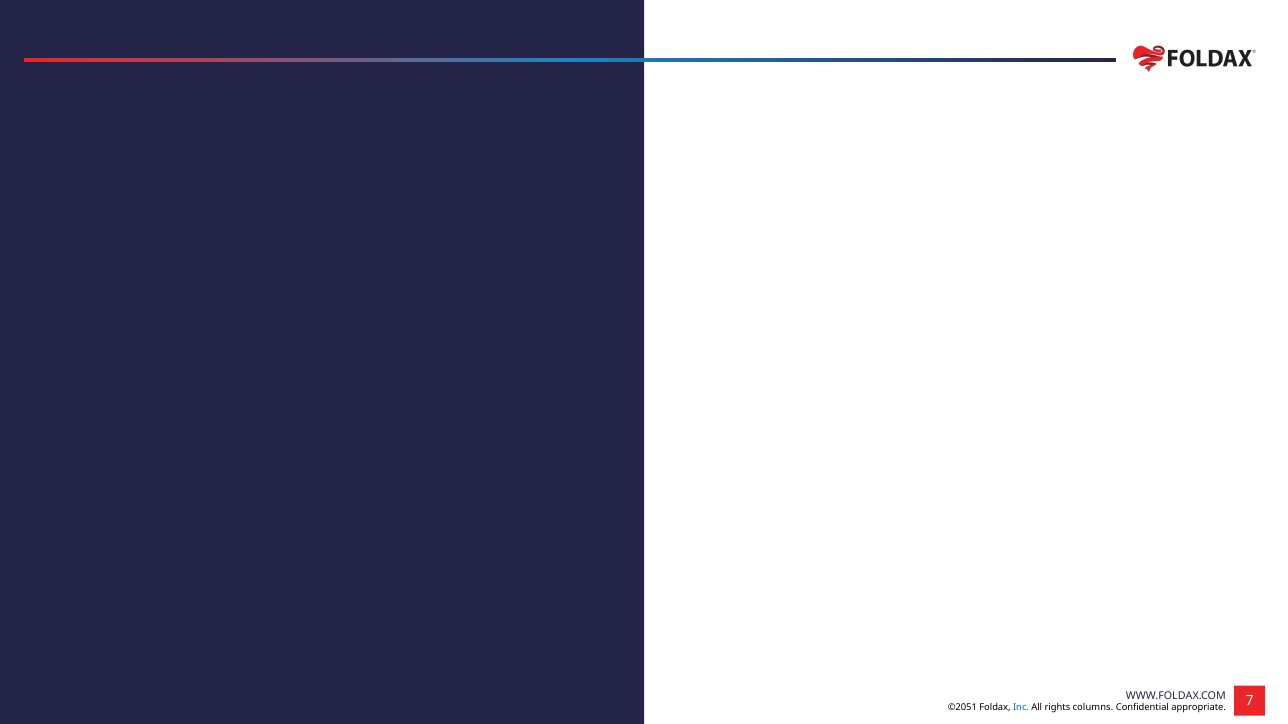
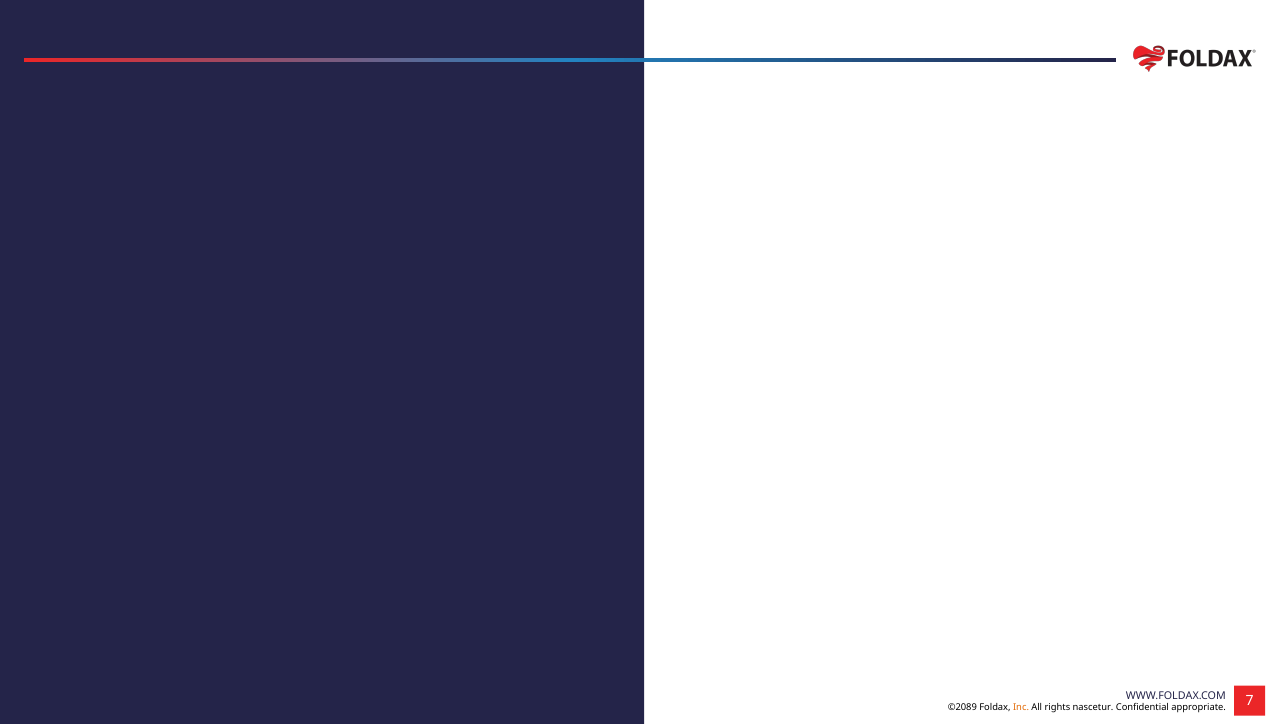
©2051: ©2051 -> ©2089 (962, 708)
Inc colour: blue -> orange (1021, 708)
columns: columns -> nascetur (1093, 708)
